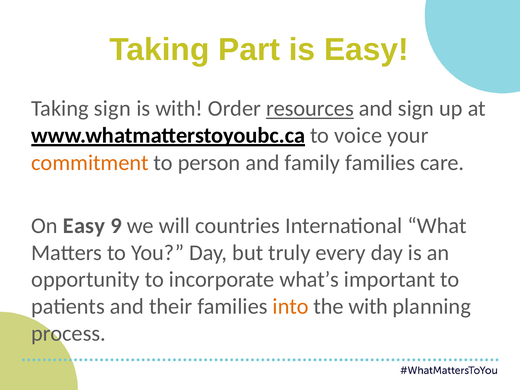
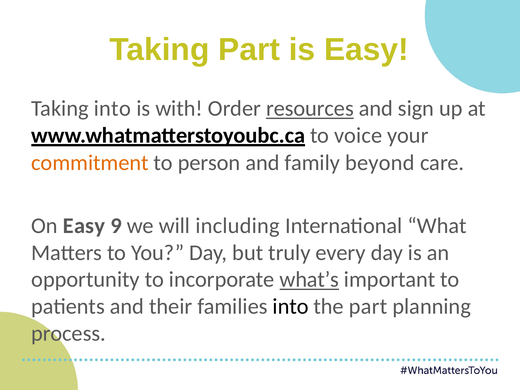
Taking sign: sign -> into (112, 109)
family families: families -> beyond (380, 163)
countries: countries -> including (237, 226)
what’s underline: none -> present (309, 280)
into colour: orange -> black (291, 306)
the with: with -> part (368, 306)
